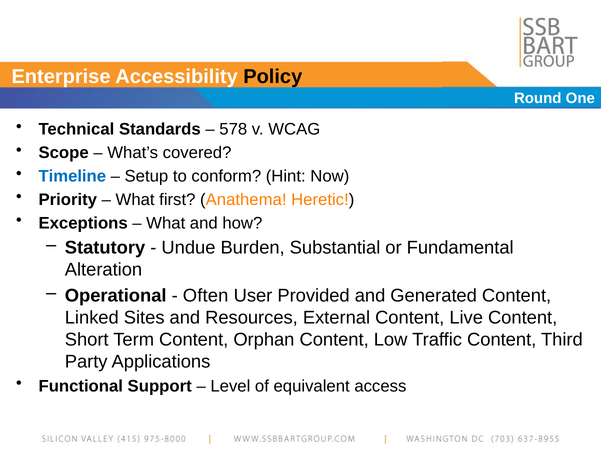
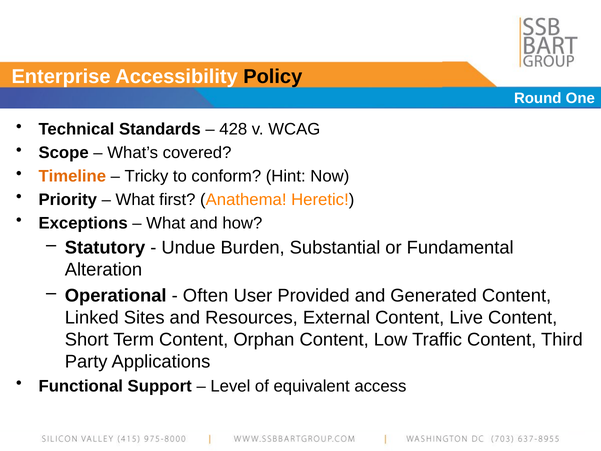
578: 578 -> 428 (233, 129)
Timeline colour: blue -> orange (72, 176)
Setup: Setup -> Tricky (147, 176)
